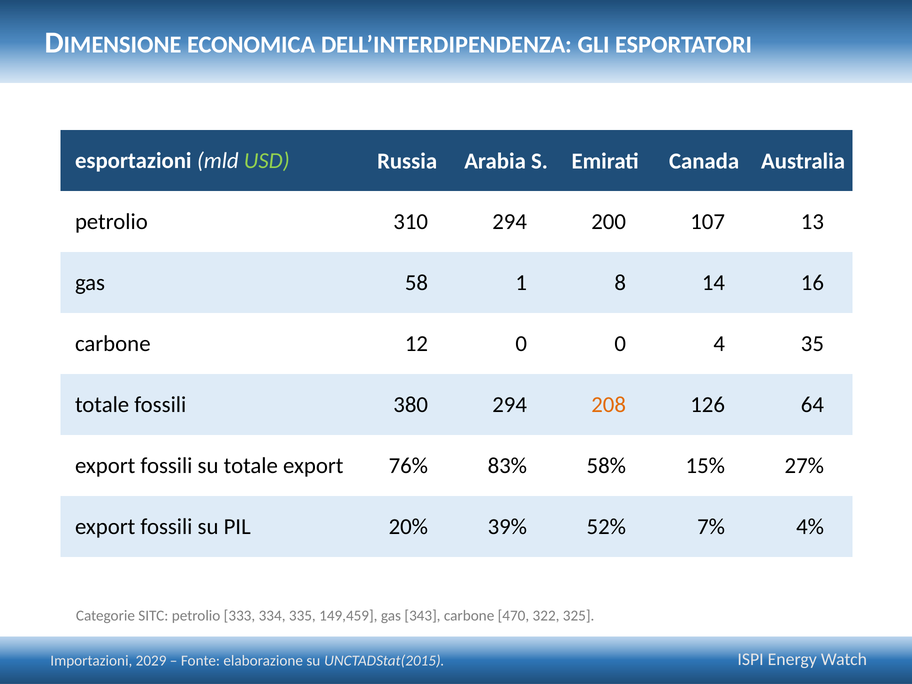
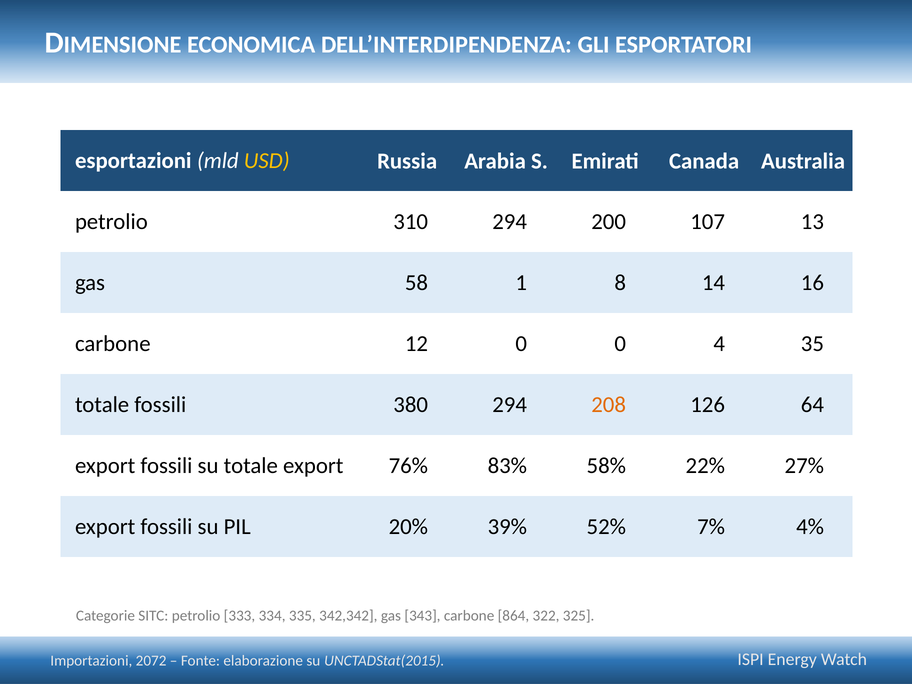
USD colour: light green -> yellow (267, 161)
15%: 15% -> 22% (705, 466)
149,459: 149,459 -> 342,342 (348, 616)
470: 470 -> 864 (513, 616)
2029: 2029 -> 2072 (151, 661)
